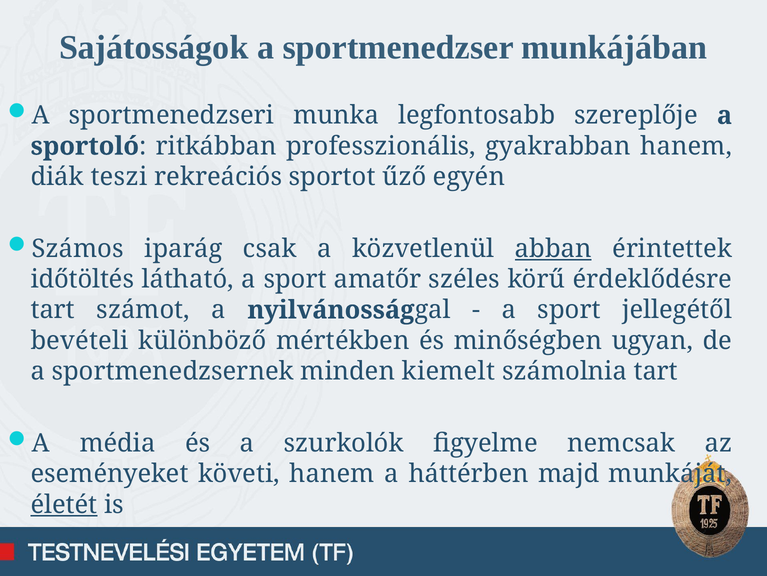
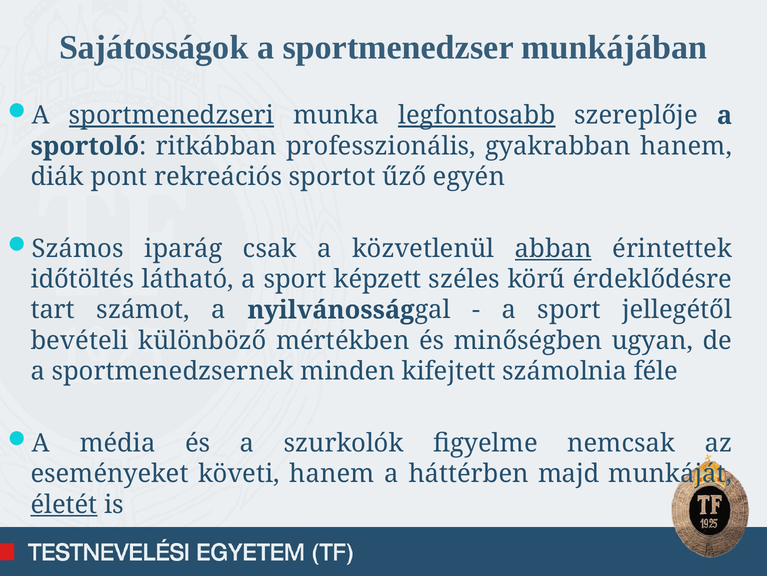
sportmenedzseri underline: none -> present (171, 115)
legfontosabb underline: none -> present (477, 115)
teszi: teszi -> pont (119, 177)
amatőr: amatőr -> képzett (378, 279)
kiemelt: kiemelt -> kifejtett (449, 371)
számolnia tart: tart -> féle (656, 371)
